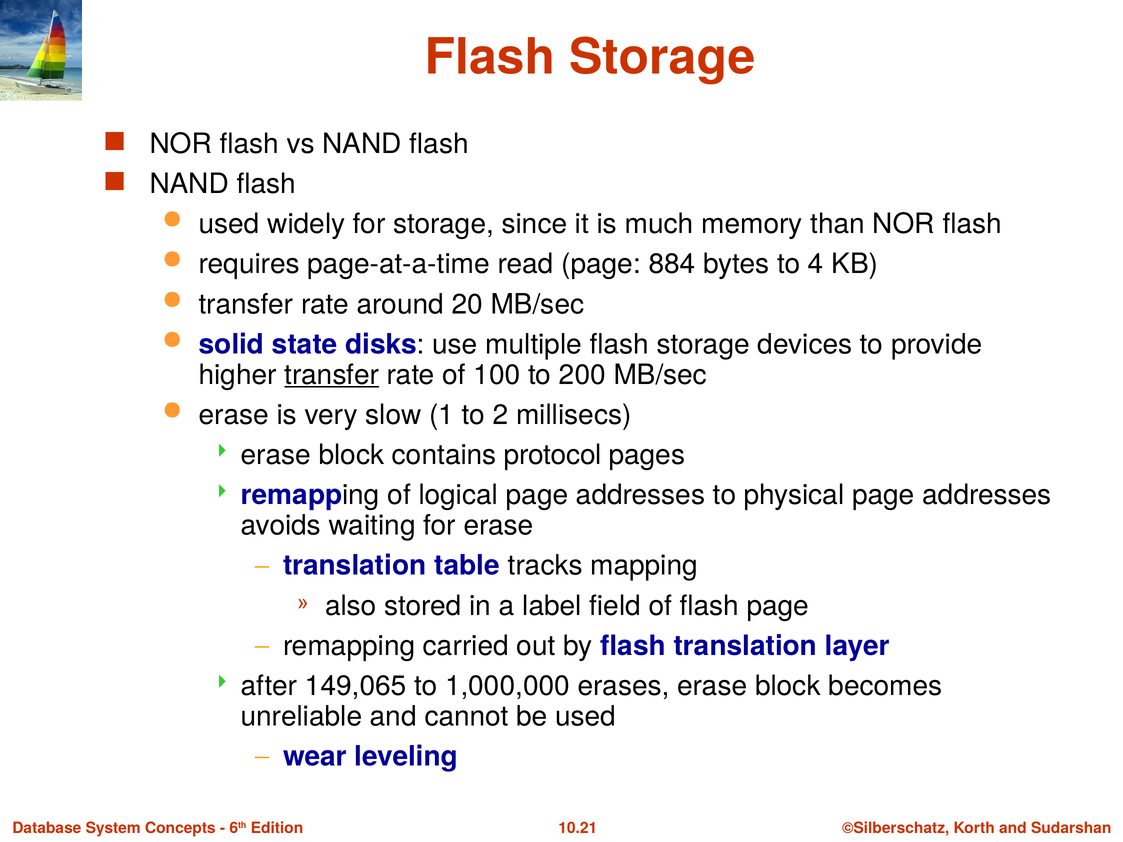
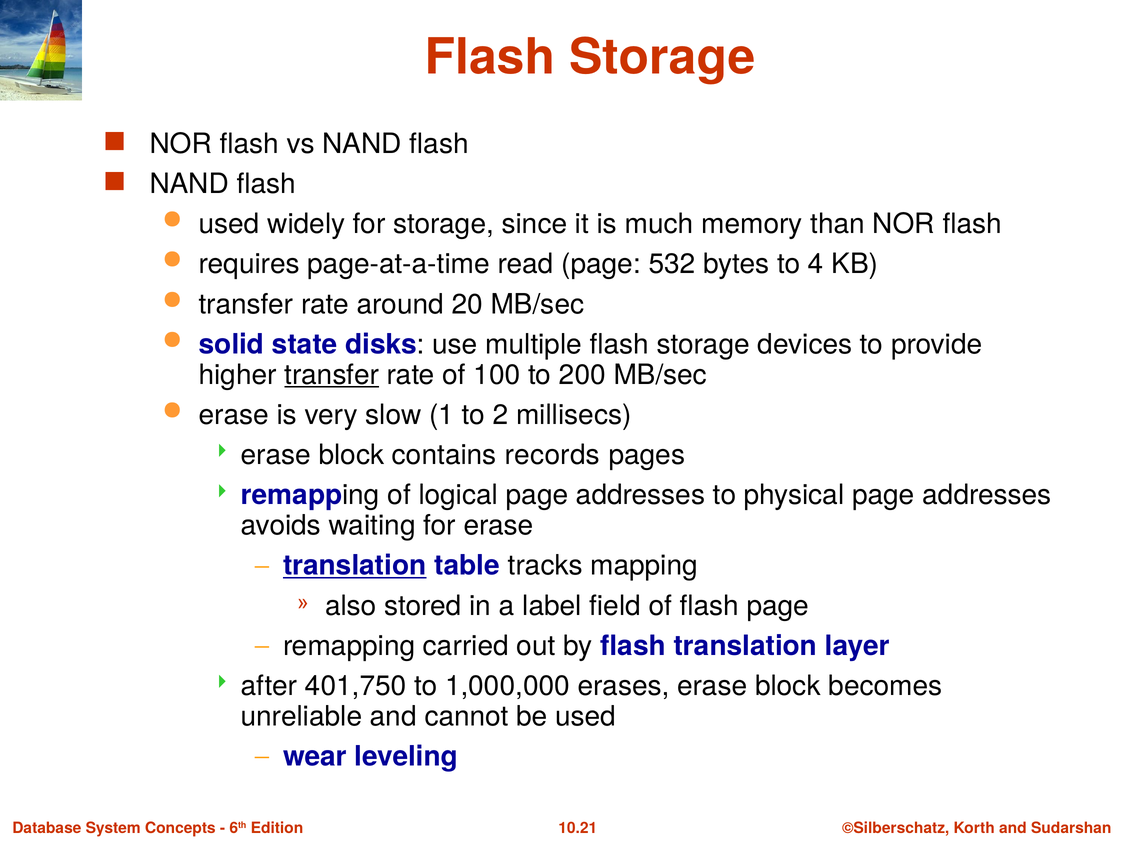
884: 884 -> 532 (672, 264)
protocol: protocol -> records (552, 455)
translation underline: none -> present (355, 566)
149,065: 149,065 -> 401,750 (356, 686)
